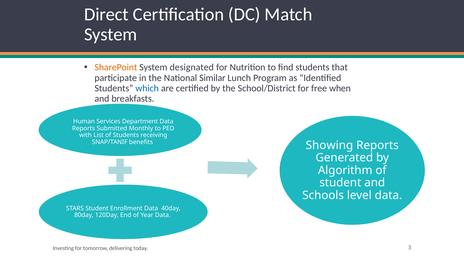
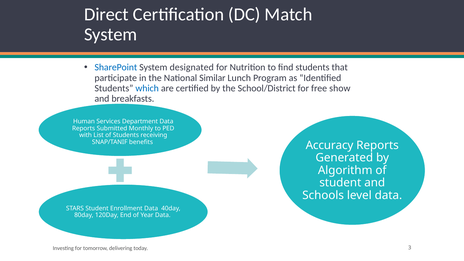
SharePoint colour: orange -> blue (116, 67)
when: when -> show (340, 88)
Showing: Showing -> Accuracy (330, 145)
